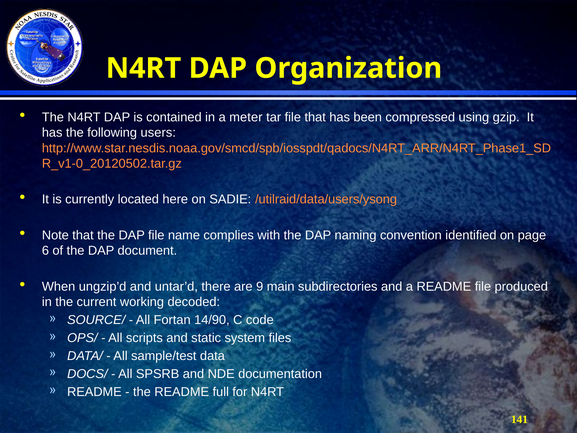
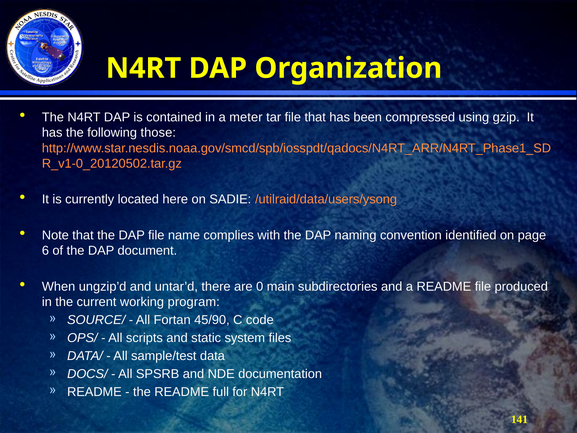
users: users -> those (158, 133)
9: 9 -> 0 (260, 286)
decoded: decoded -> program (194, 302)
14/90: 14/90 -> 45/90 (212, 320)
